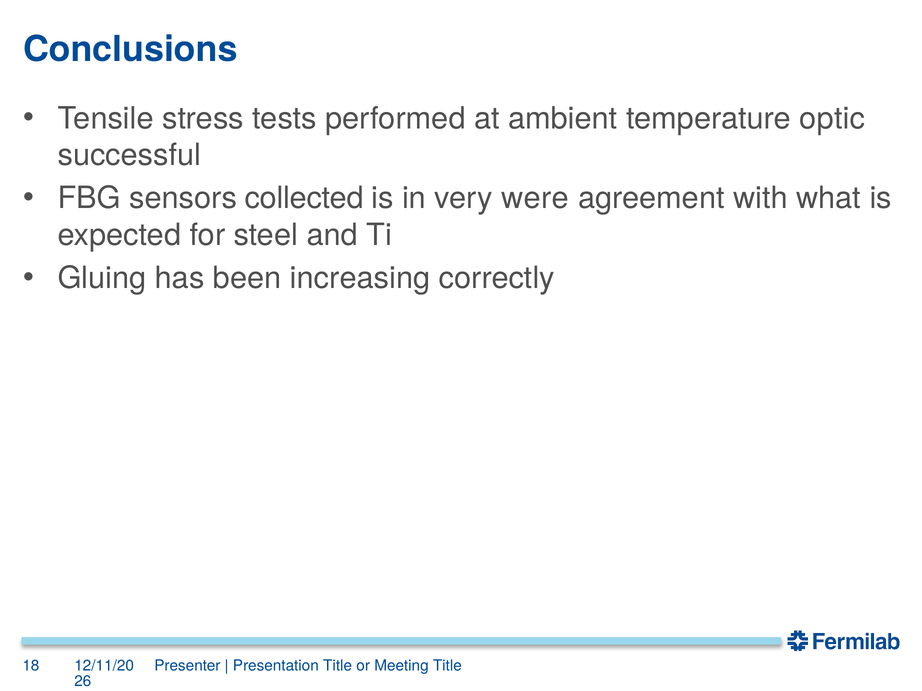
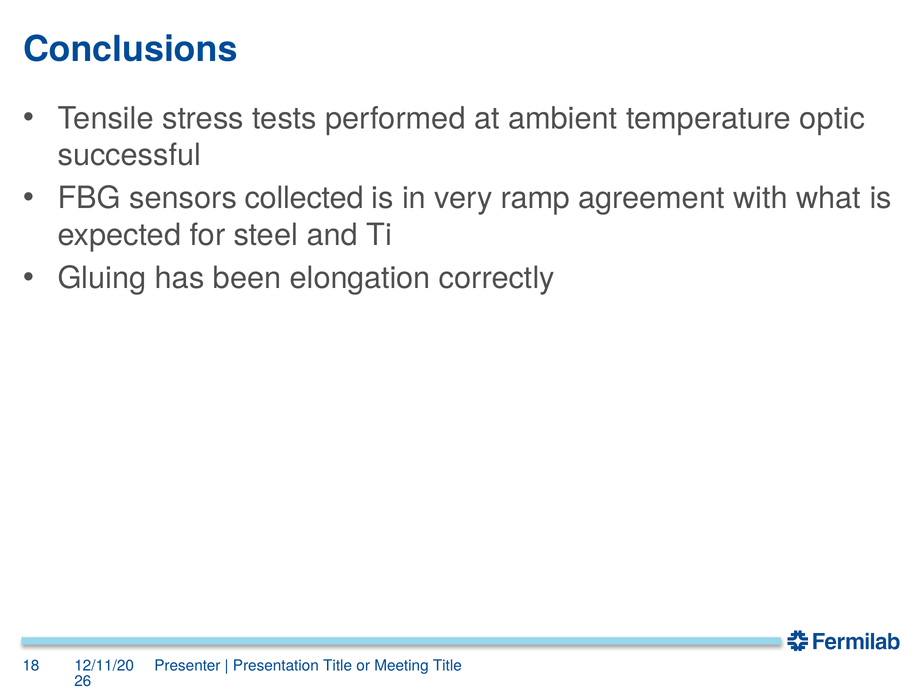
were: were -> ramp (536, 198)
increasing: increasing -> elongation (360, 278)
